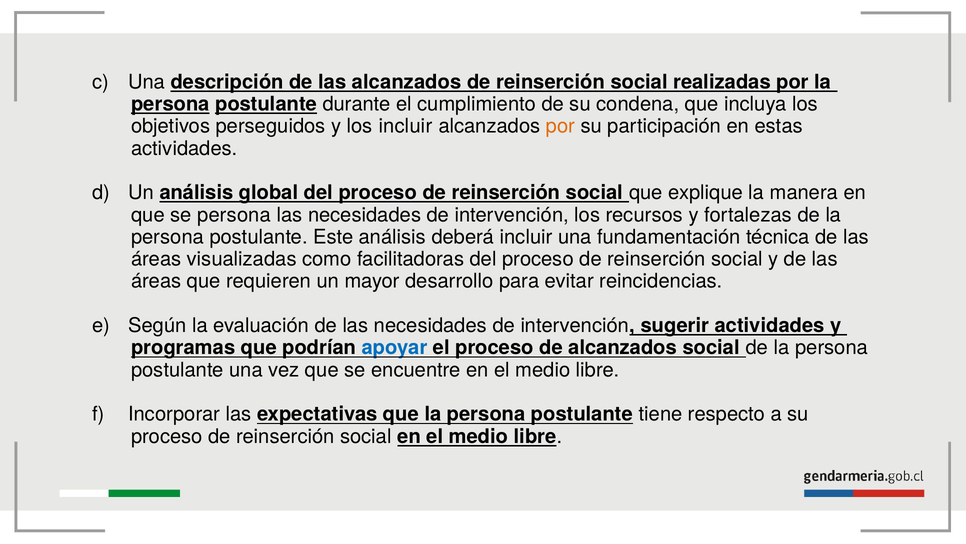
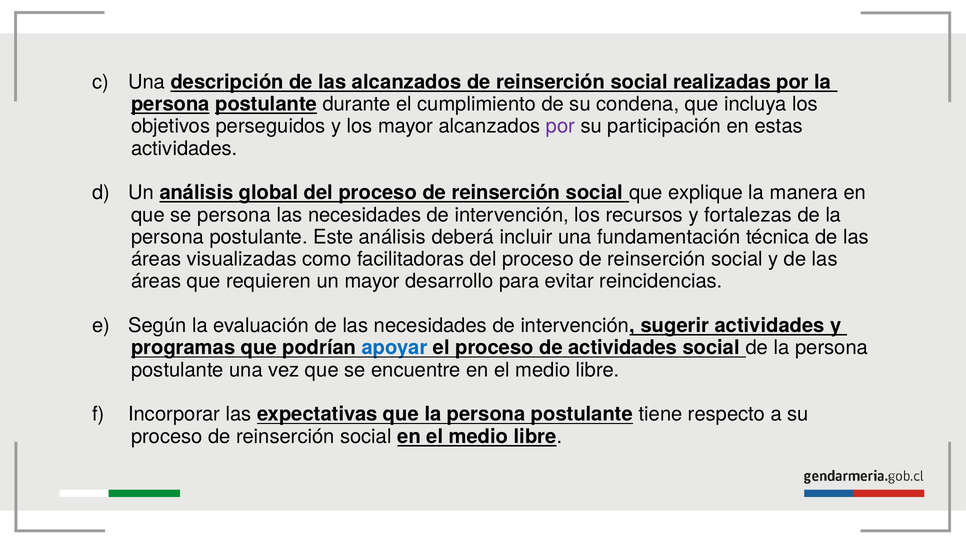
los incluir: incluir -> mayor (406, 126)
por colour: orange -> purple (561, 126)
de alcanzados: alcanzados -> actividades (623, 347)
